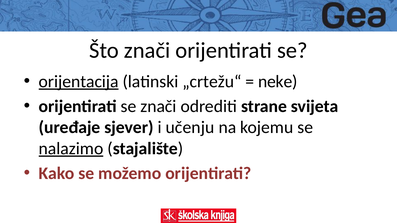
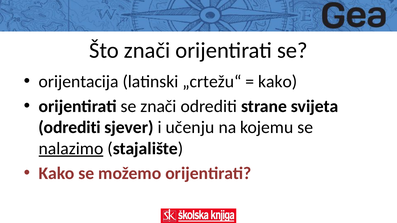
orijentacija underline: present -> none (79, 82)
neke: neke -> kako (278, 82)
uređaje: uređaje -> odrediti (70, 128)
